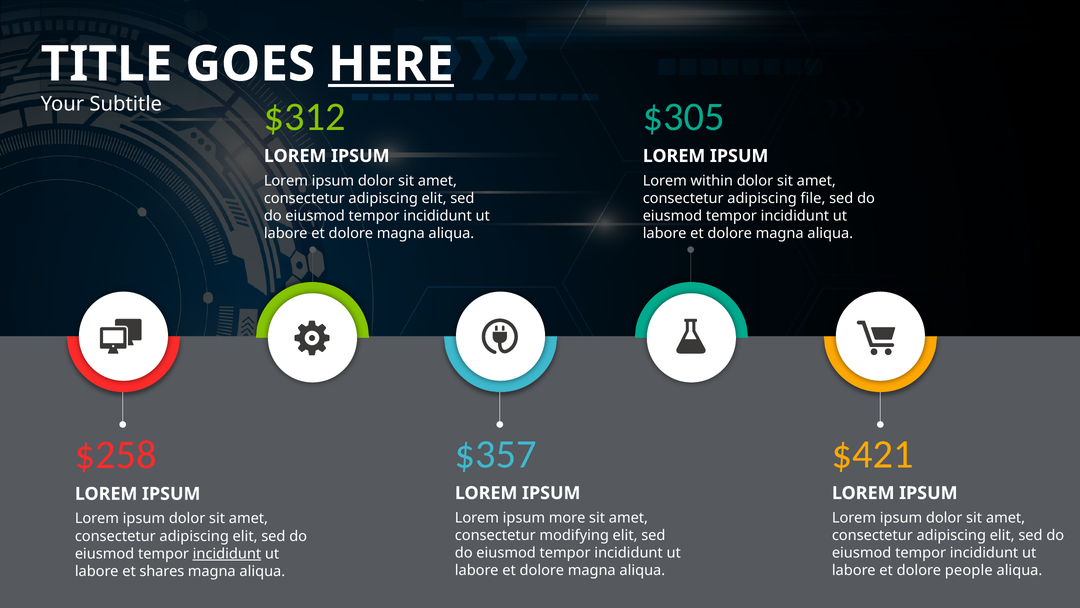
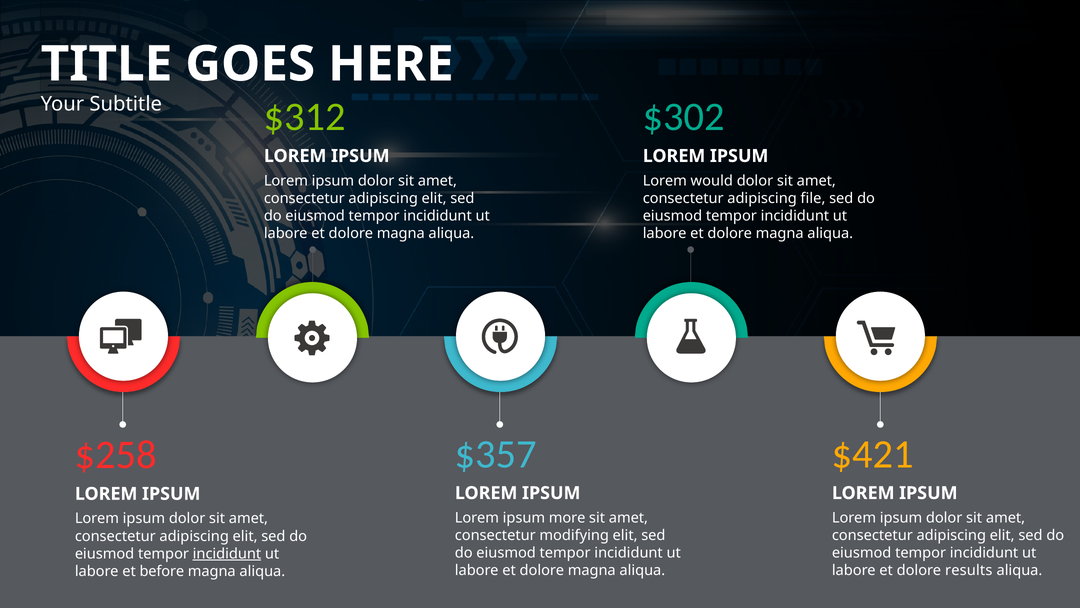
HERE underline: present -> none (391, 64)
$305: $305 -> $302 (684, 117)
within: within -> would (712, 181)
people: people -> results (969, 570)
shares: shares -> before (162, 571)
